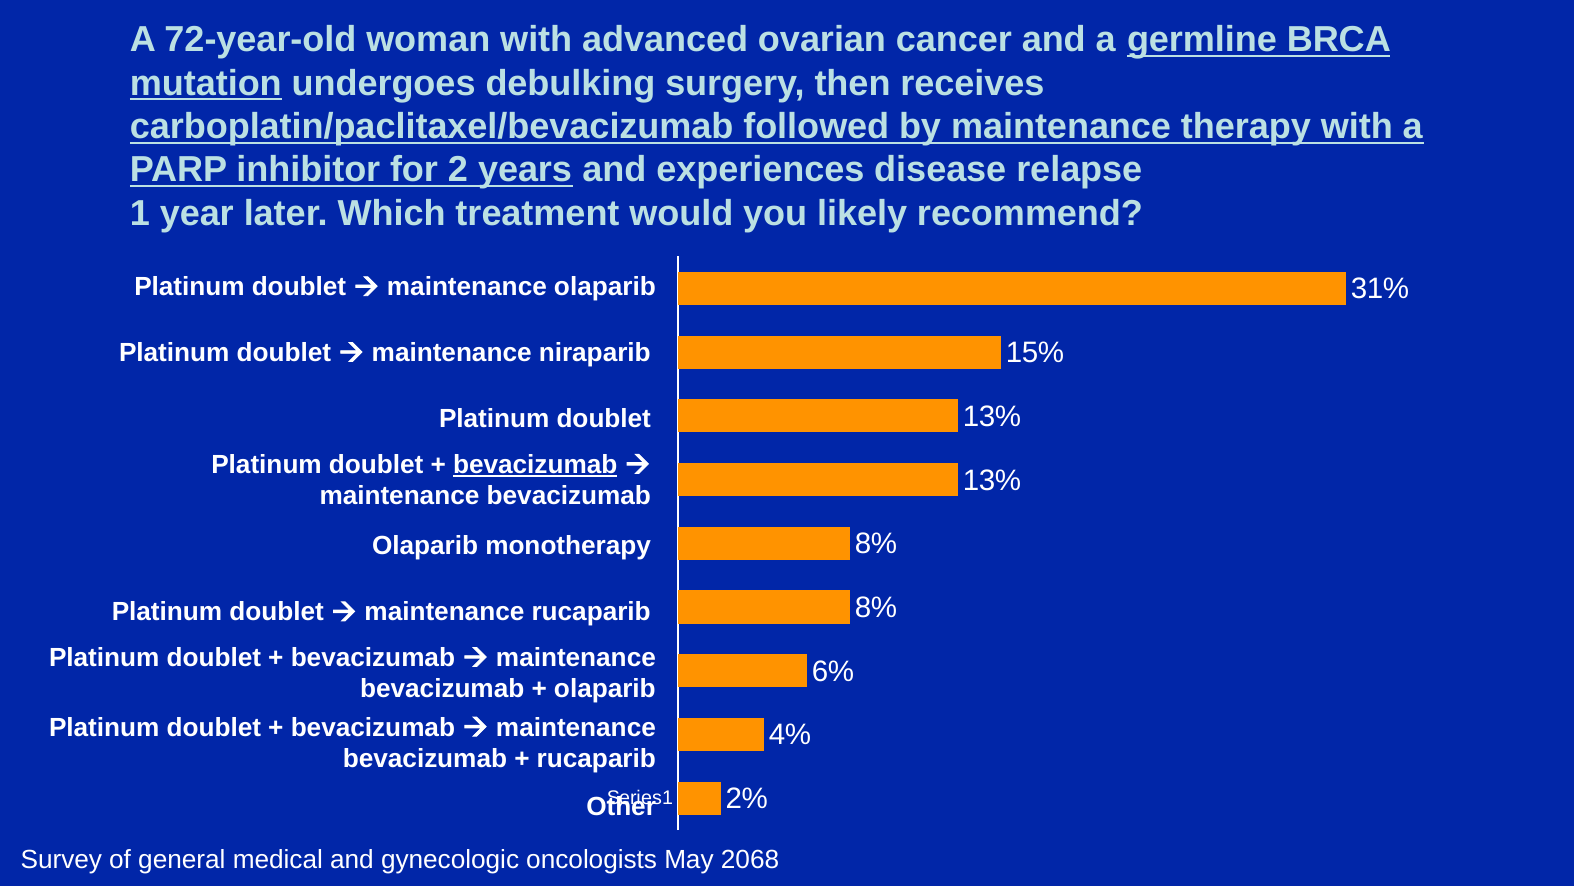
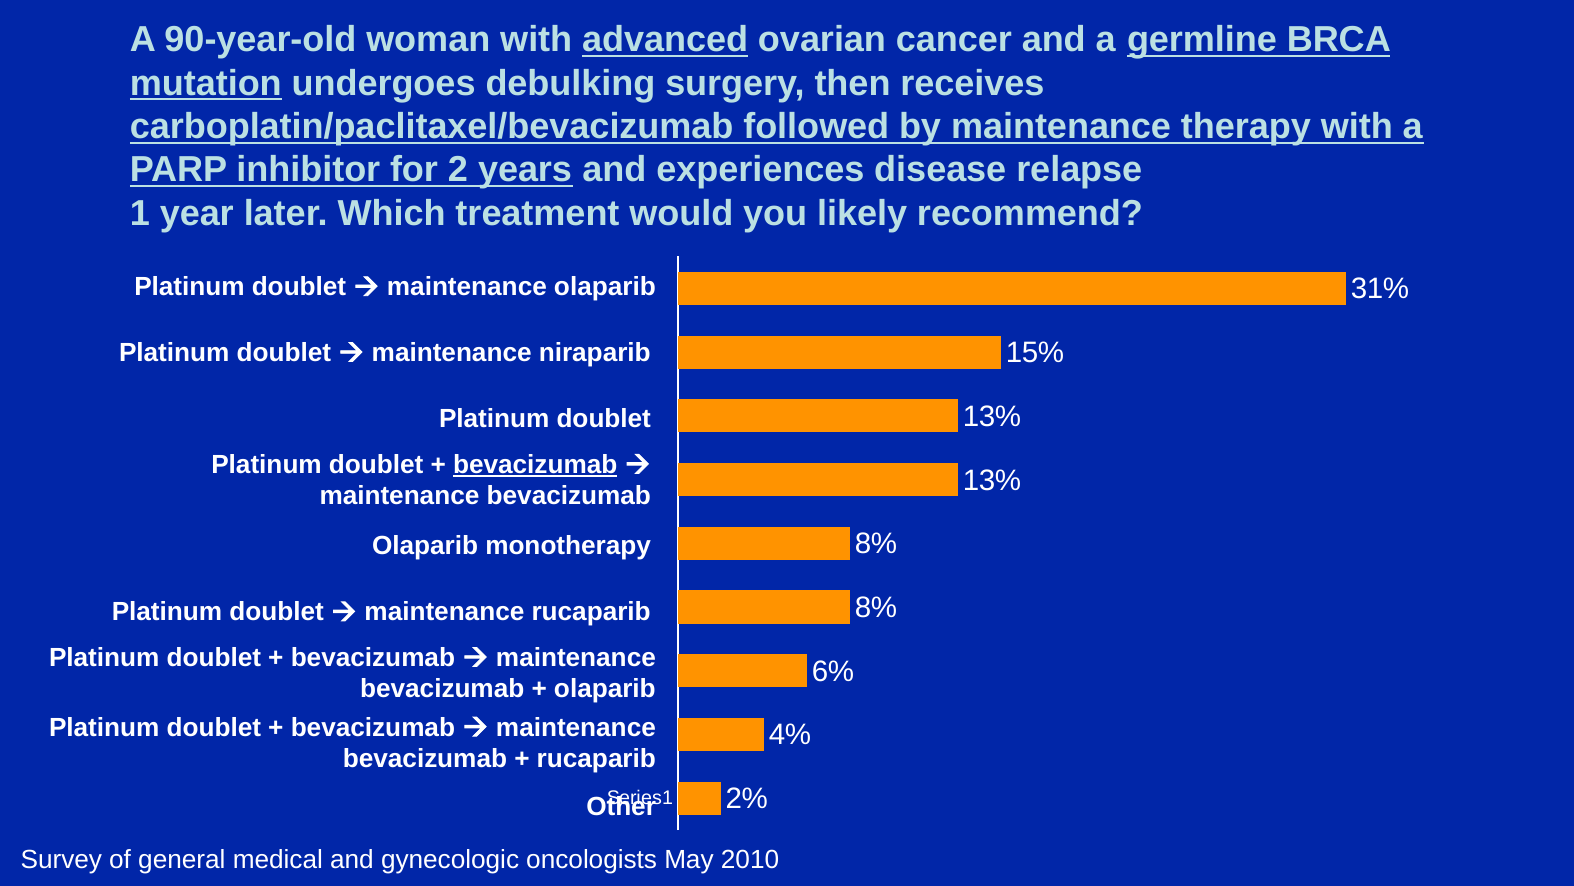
72-year-old: 72-year-old -> 90-year-old (260, 40)
advanced underline: none -> present (665, 40)
2068: 2068 -> 2010 (750, 859)
